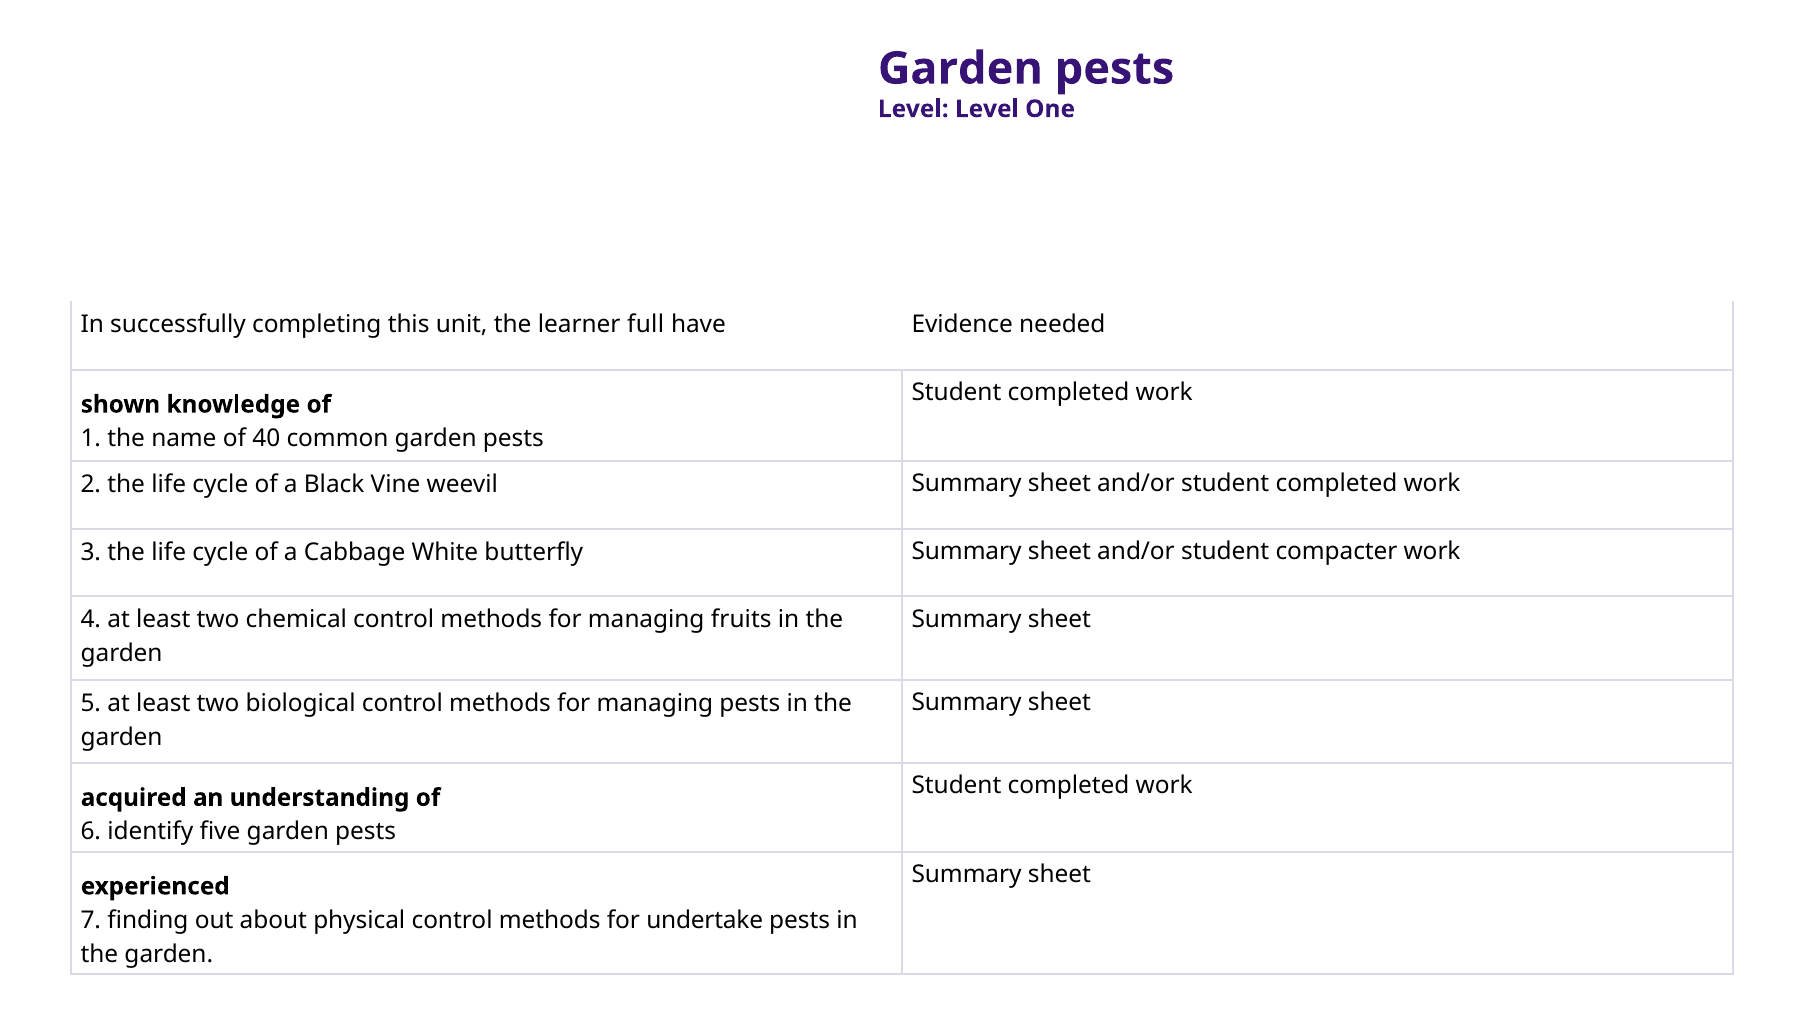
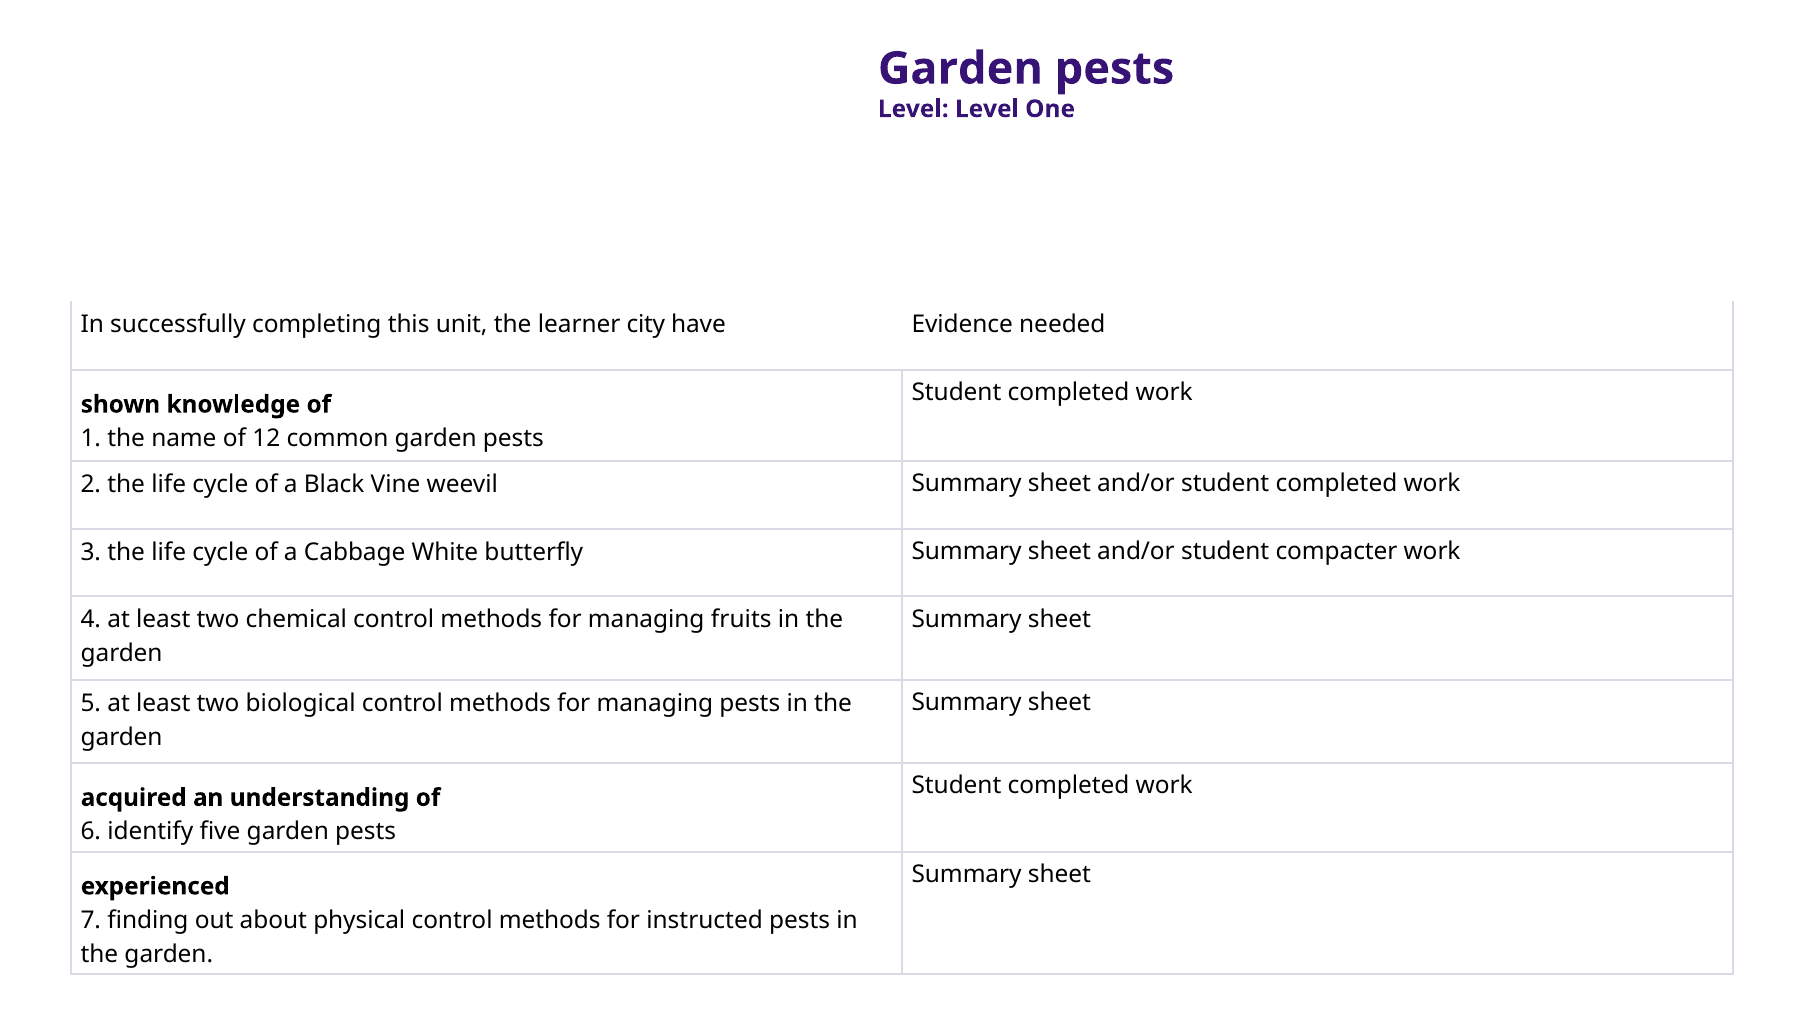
full: full -> city (646, 325)
40: 40 -> 12 (266, 438)
undertake: undertake -> instructed (705, 920)
